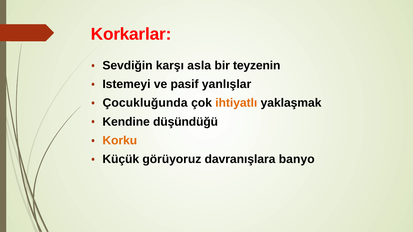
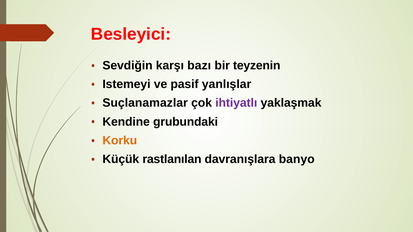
Korkarlar: Korkarlar -> Besleyici (131, 34)
asla: asla -> bazı (199, 66)
Çocukluğunda: Çocukluğunda -> Suçlanamazlar (145, 103)
ihtiyatlı colour: orange -> purple (236, 103)
düşündüğü: düşündüğü -> grubundaki (186, 122)
görüyoruz: görüyoruz -> rastlanılan (172, 159)
